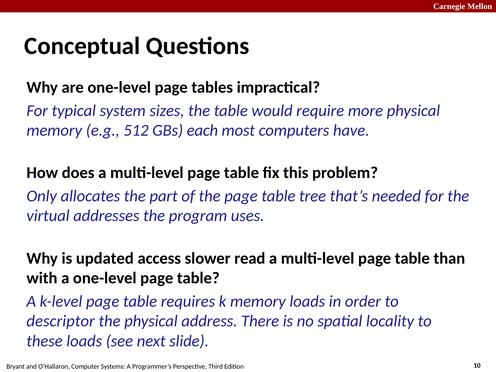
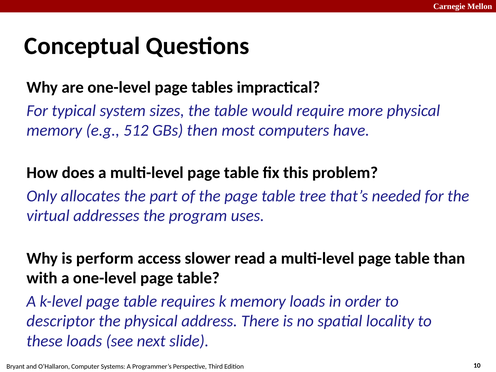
each: each -> then (202, 130)
updated: updated -> perform (105, 258)
